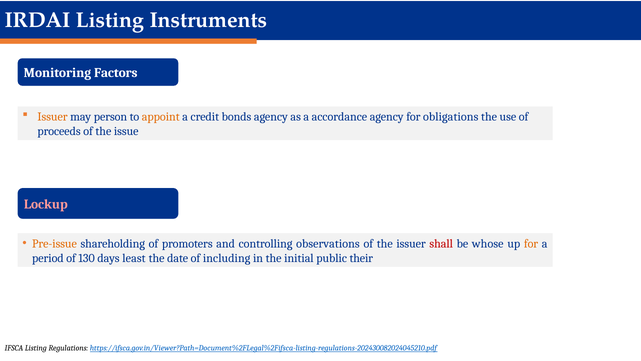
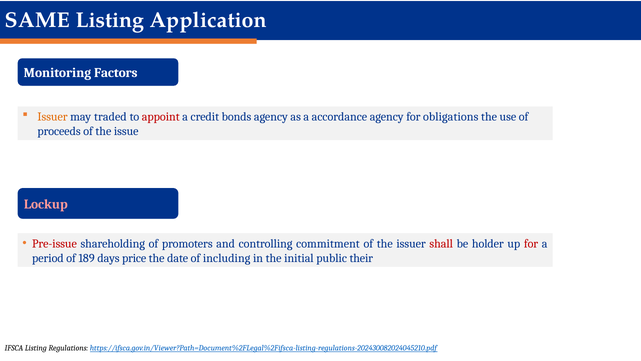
IRDAI: IRDAI -> SAME (37, 20)
Instruments: Instruments -> Application (208, 20)
person: person -> traded (110, 117)
appoint colour: orange -> red (161, 117)
Pre-issue colour: orange -> red (54, 243)
observations: observations -> commitment (328, 243)
whose: whose -> holder (488, 243)
for colour: orange -> red (531, 243)
130: 130 -> 189 (87, 258)
least: least -> price (134, 258)
